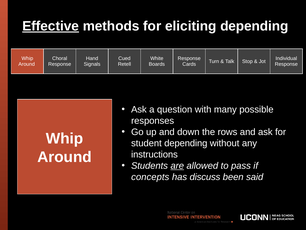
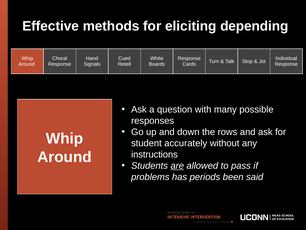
Effective underline: present -> none (51, 26)
student depending: depending -> accurately (186, 143)
concepts: concepts -> problems (150, 177)
discuss: discuss -> periods (205, 177)
